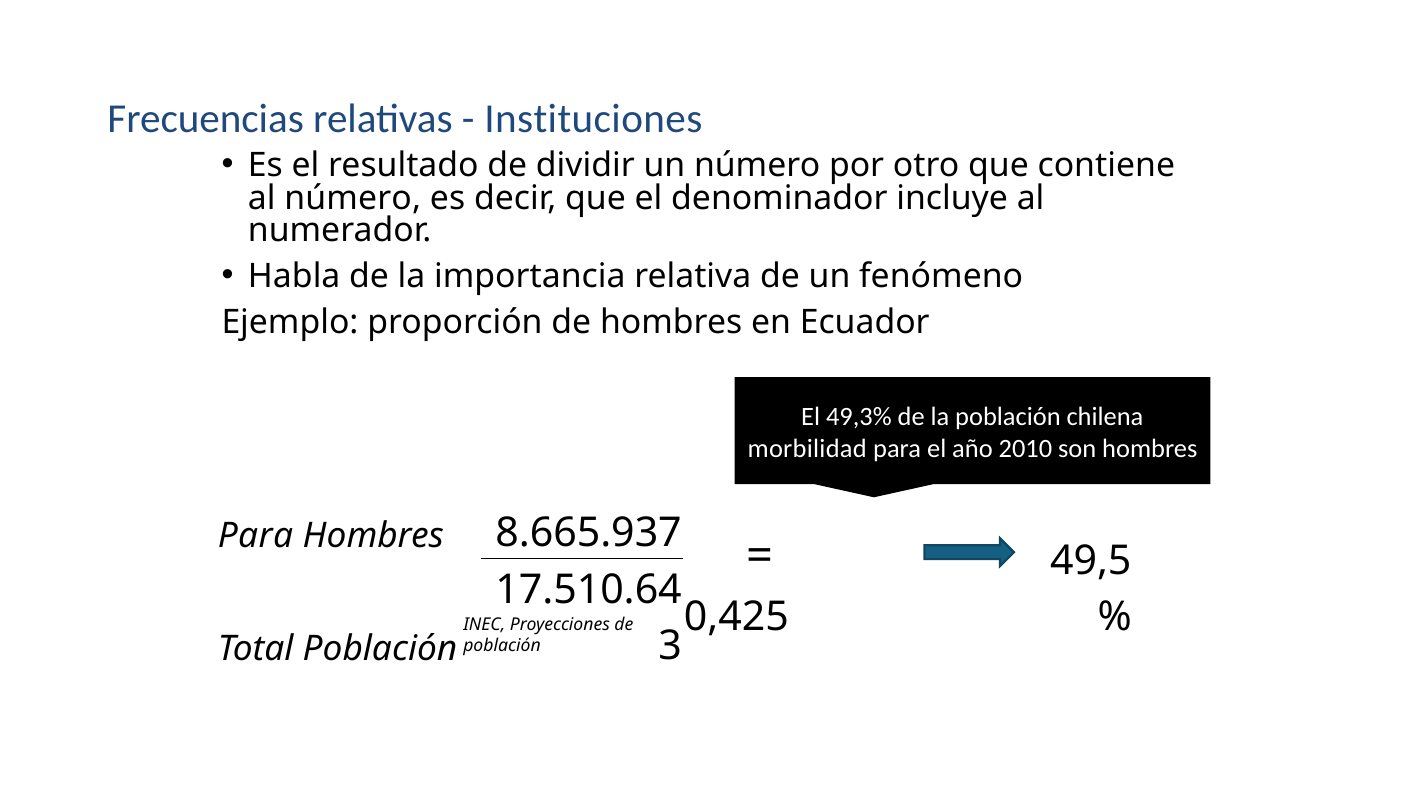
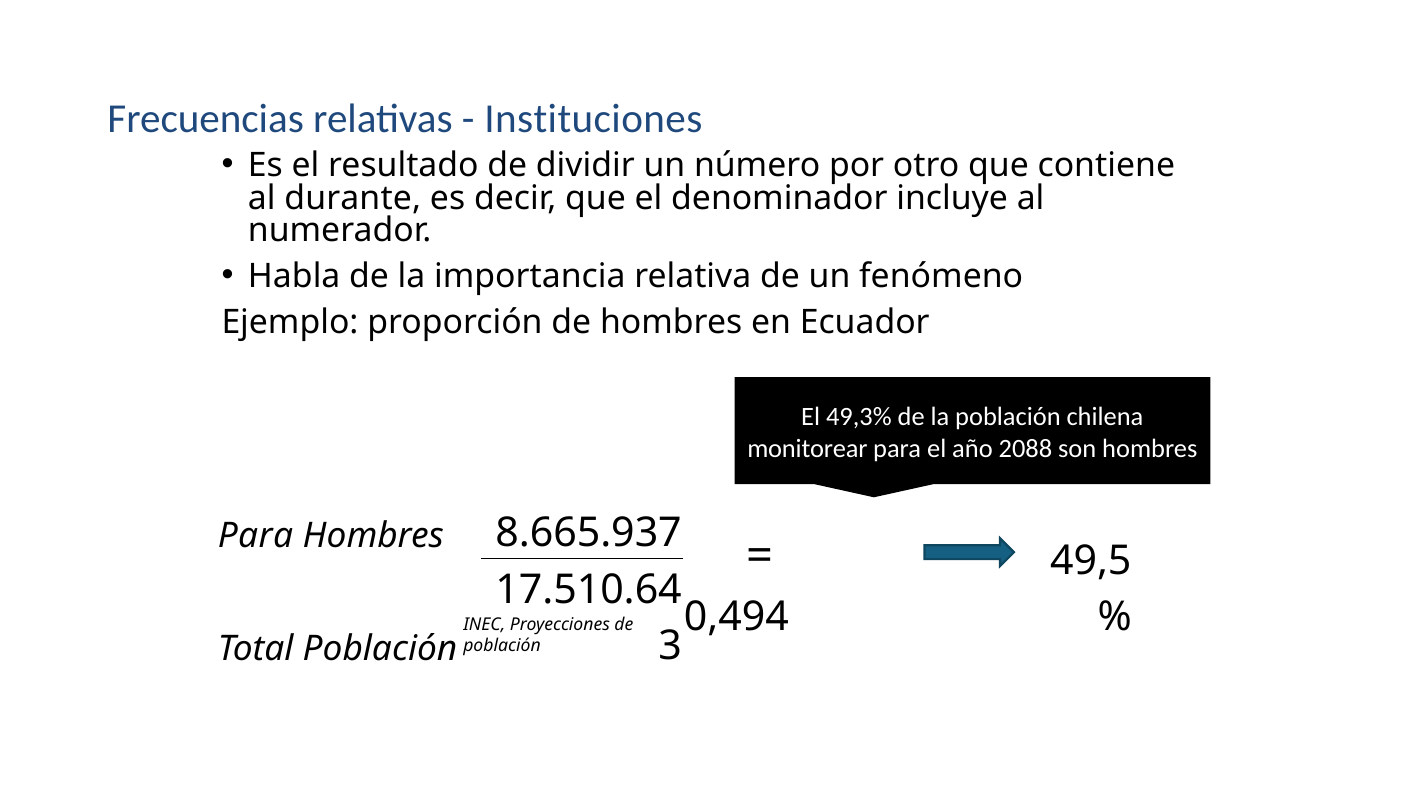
al número: número -> durante (353, 198)
morbilidad: morbilidad -> monitorear (807, 448)
2010: 2010 -> 2088 (1025, 448)
0,425: 0,425 -> 0,494 (736, 617)
